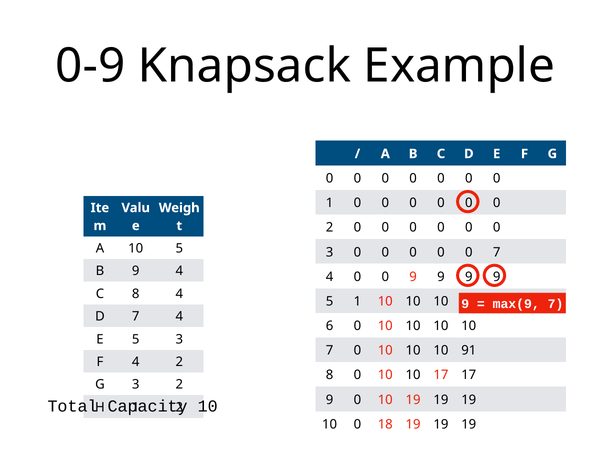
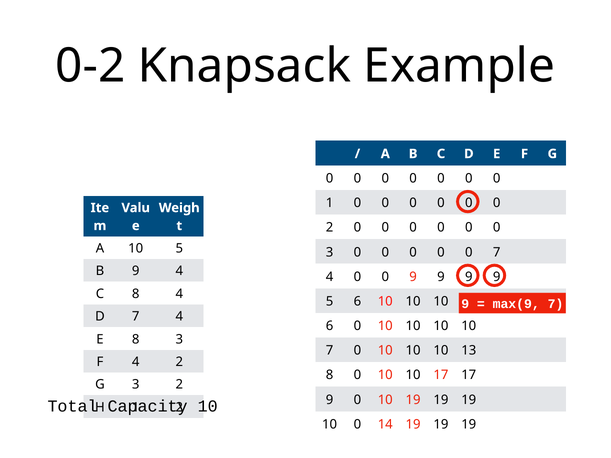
0-9: 0-9 -> 0-2 (90, 66)
5 1: 1 -> 6 (357, 302)
E 5: 5 -> 8 (136, 339)
91: 91 -> 13 (469, 351)
18: 18 -> 14 (385, 425)
